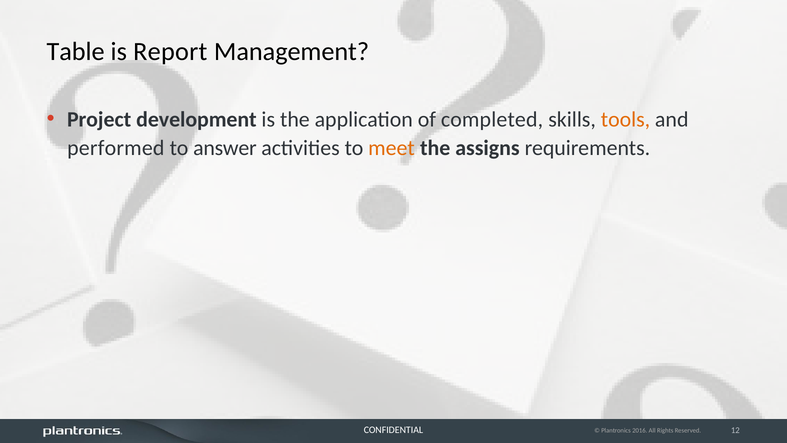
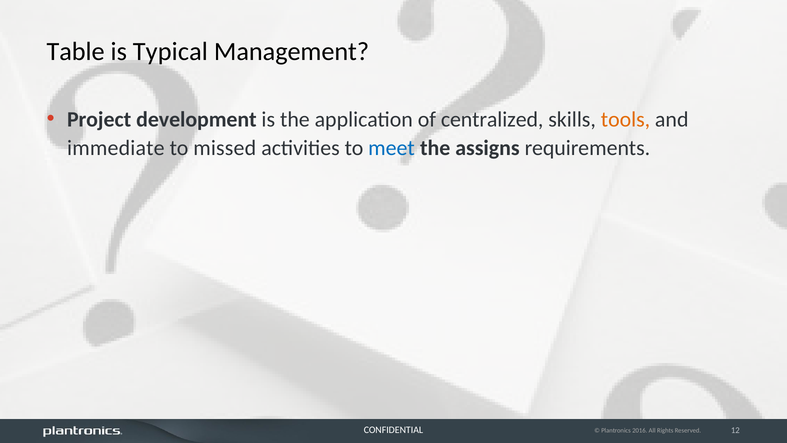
Report: Report -> Typical (170, 52)
completed: completed -> centralized (492, 119)
performed: performed -> immediate (116, 148)
answer: answer -> missed (225, 148)
meet colour: orange -> blue (391, 148)
